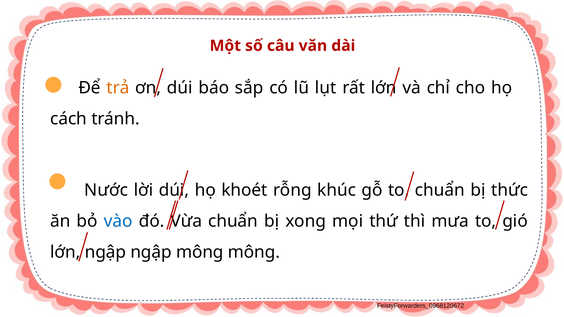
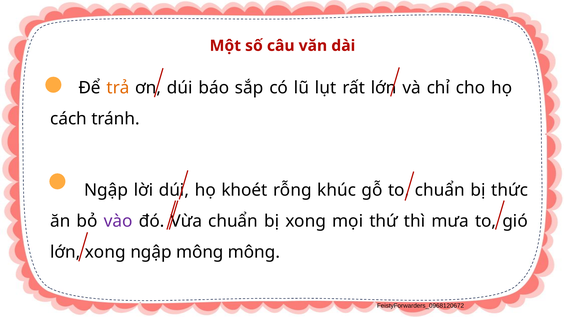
Nước: Nước -> Ngập (106, 190)
vào colour: blue -> purple (118, 221)
lớn ngập: ngập -> xong (105, 252)
